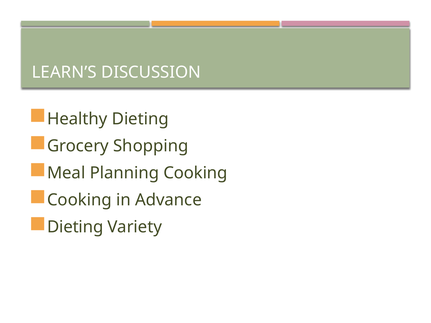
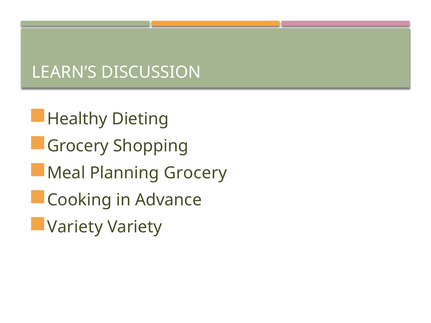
Planning Cooking: Cooking -> Grocery (195, 173)
Dieting: Dieting -> Variety (75, 227)
